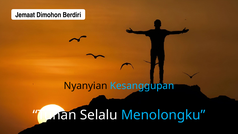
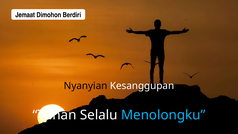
Kesanggupan colour: light blue -> white (142, 86)
